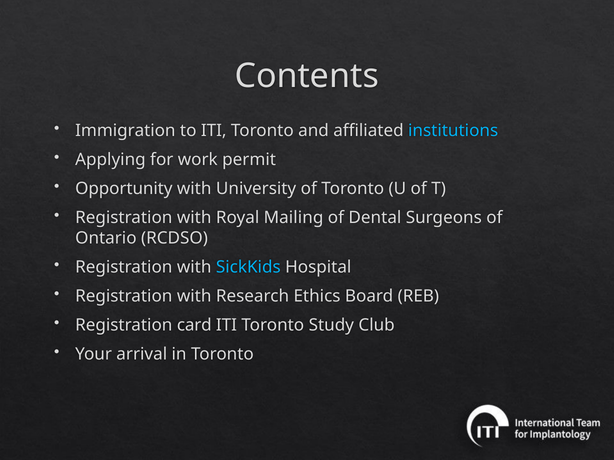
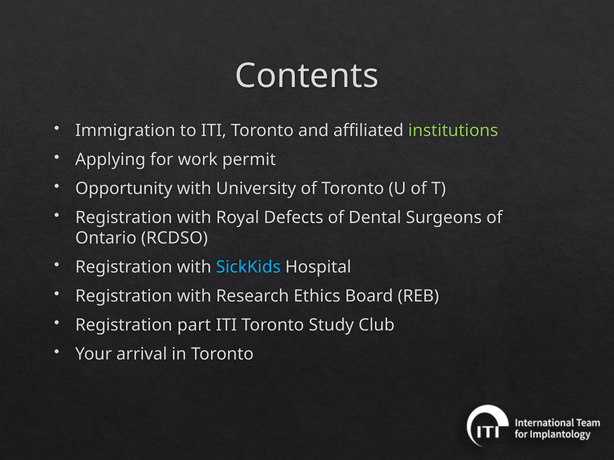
institutions colour: light blue -> light green (453, 131)
Mailing: Mailing -> Defects (294, 218)
card: card -> part (194, 326)
